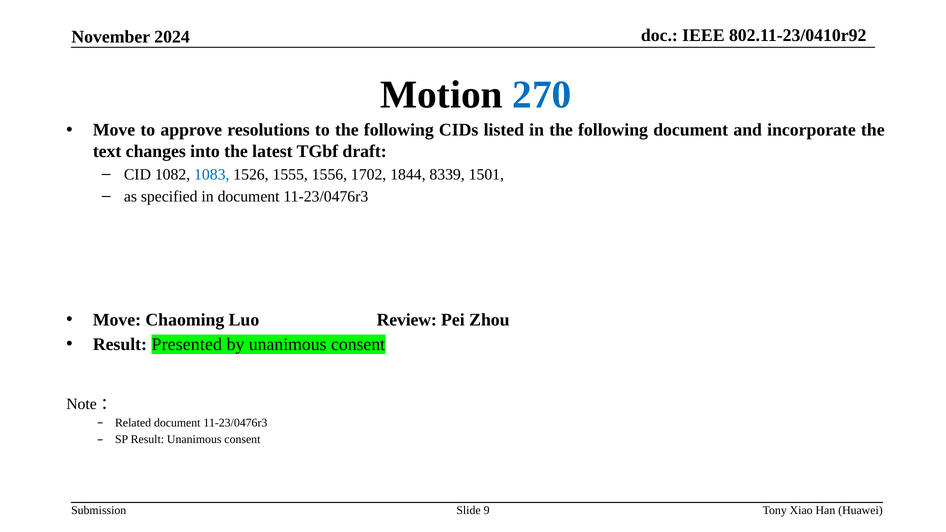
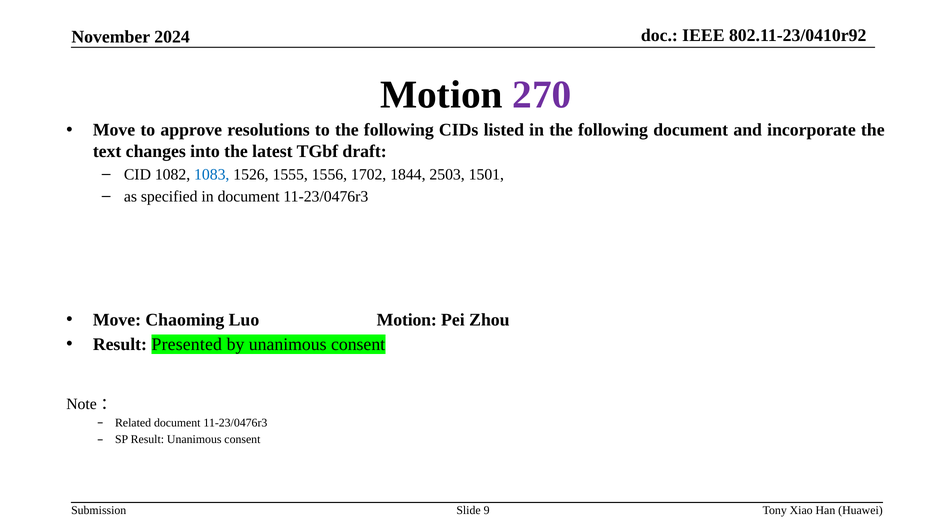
270 colour: blue -> purple (542, 95)
8339: 8339 -> 2503 (447, 175)
Luo Review: Review -> Motion (407, 320)
